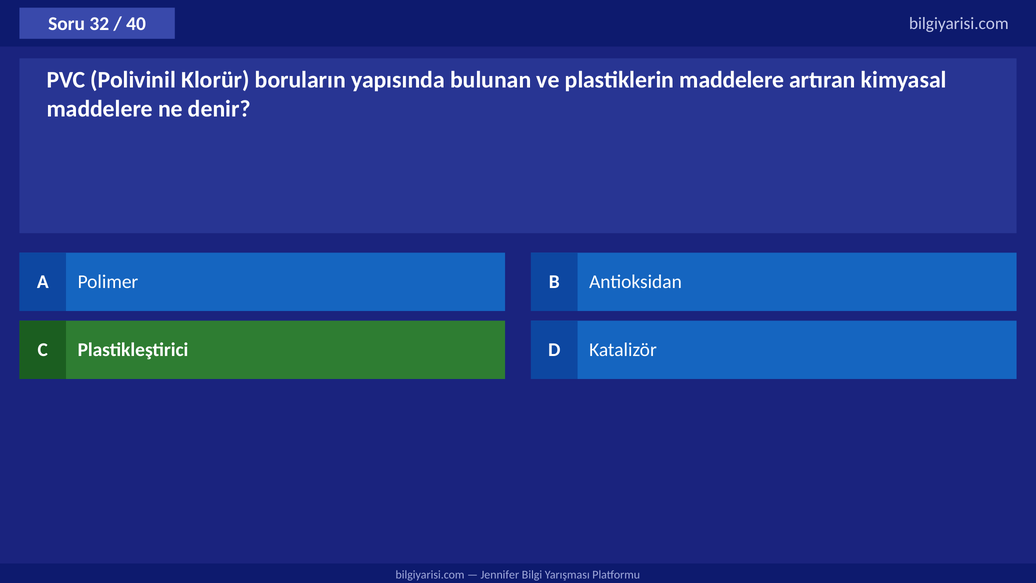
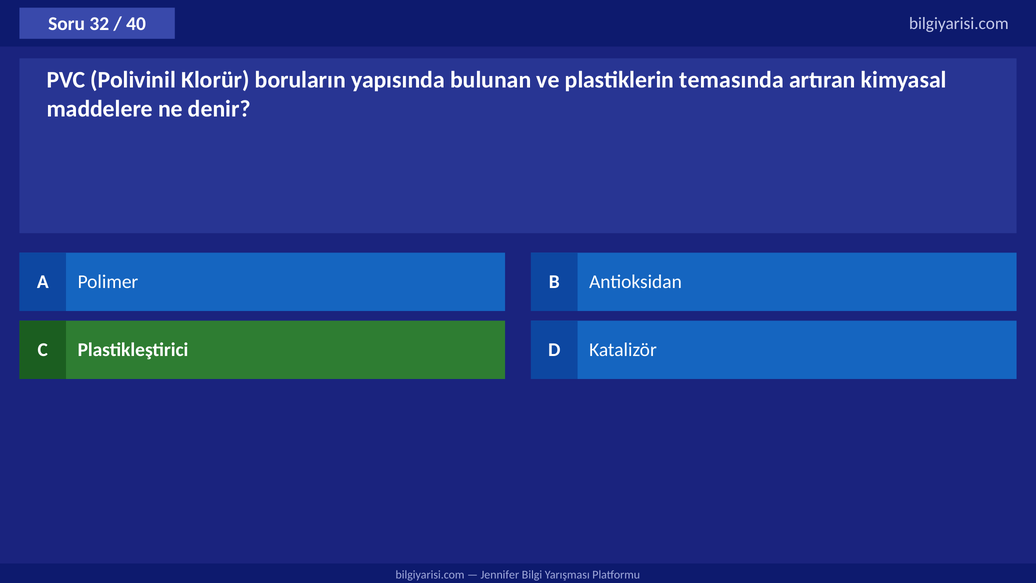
plastiklerin maddelere: maddelere -> temasında (732, 80)
